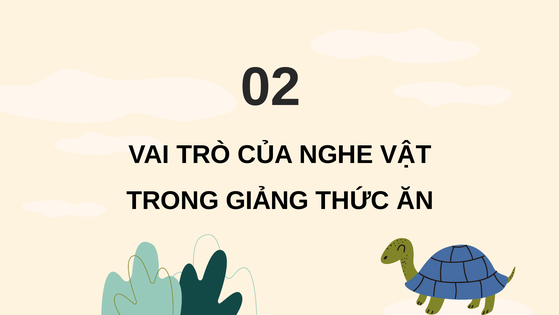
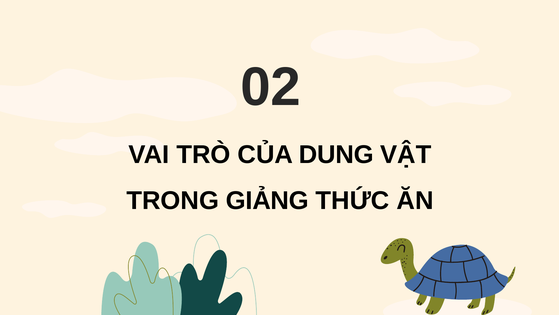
NGHE: NGHE -> DUNG (336, 154)
